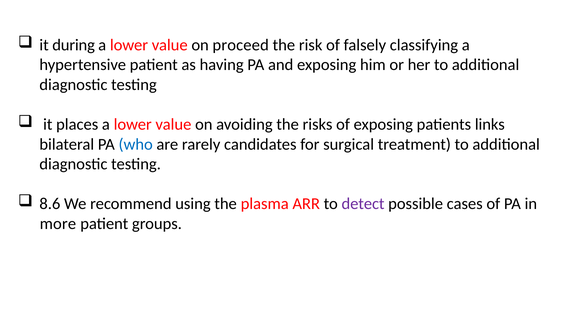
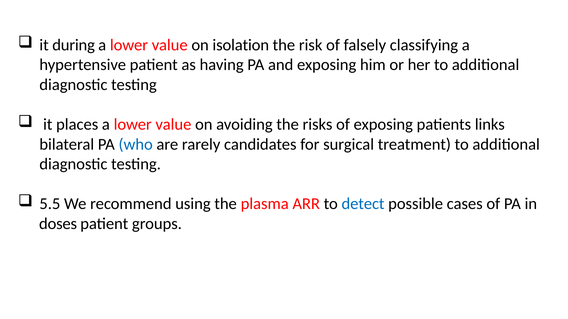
proceed: proceed -> isolation (241, 45)
8.6: 8.6 -> 5.5 (50, 204)
detect colour: purple -> blue (363, 204)
more: more -> doses (58, 224)
